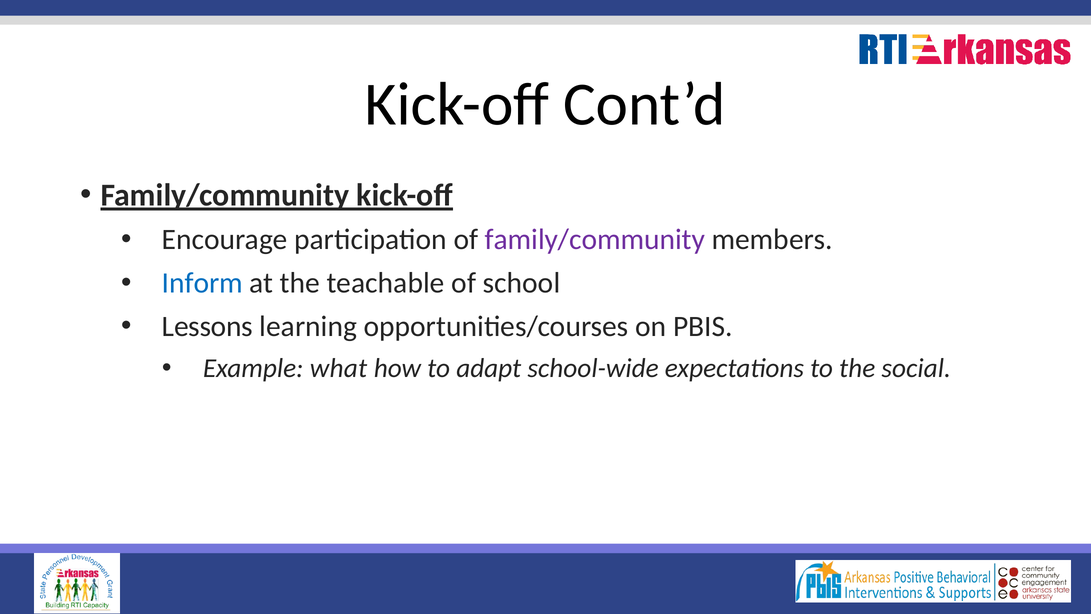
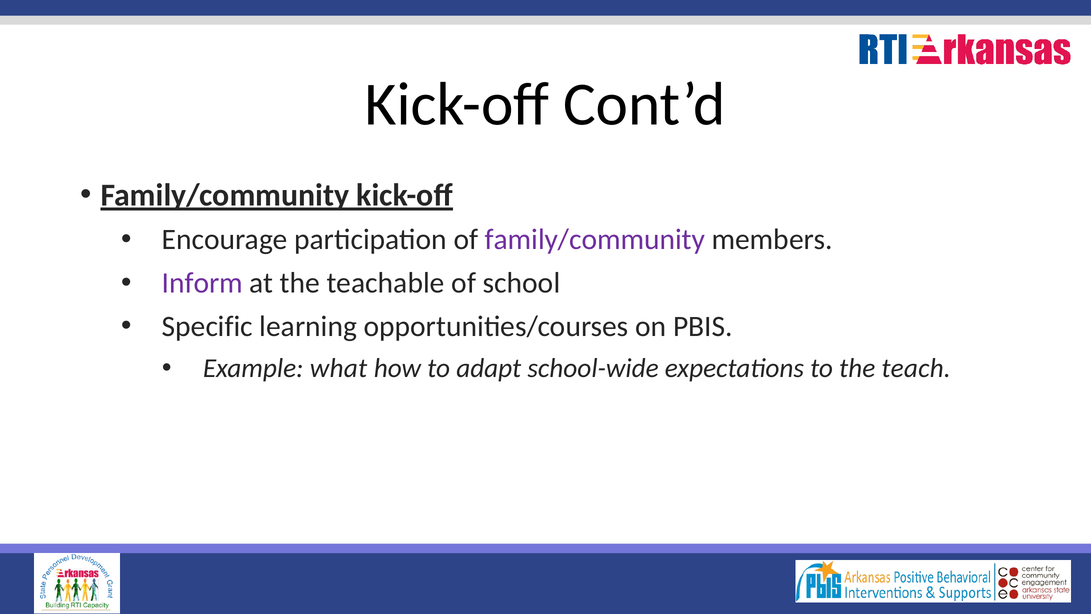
Inform colour: blue -> purple (202, 283)
Lessons: Lessons -> Specific (207, 326)
social: social -> teach (916, 368)
